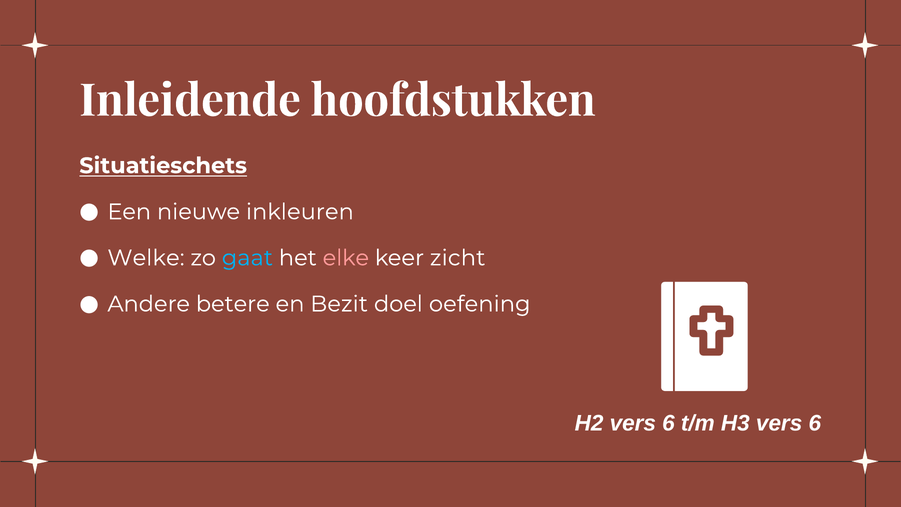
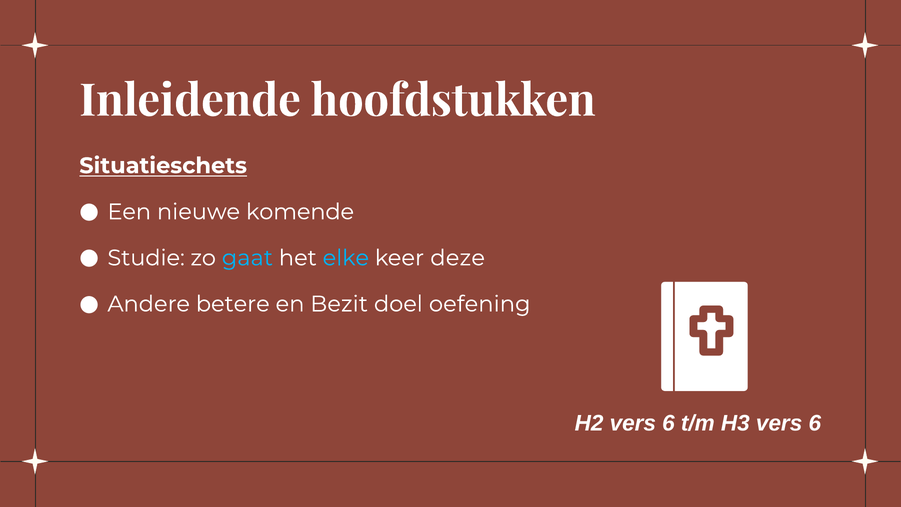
inkleuren: inkleuren -> komende (300, 212)
Welke: Welke -> Studie (146, 258)
elke colour: pink -> light blue (346, 258)
zicht: zicht -> deze (458, 258)
